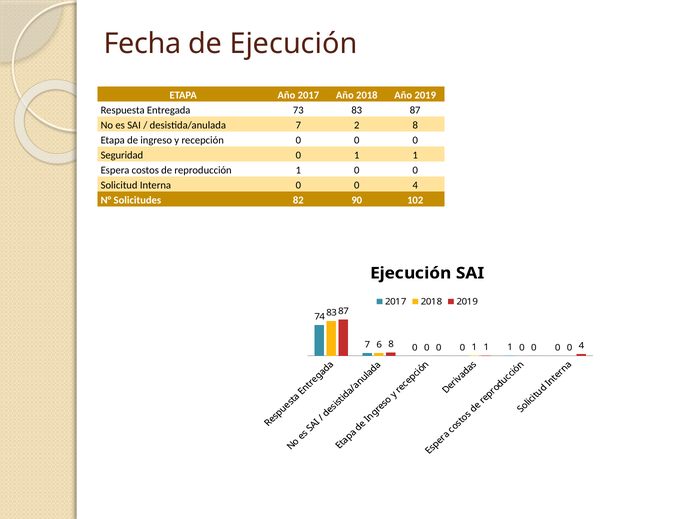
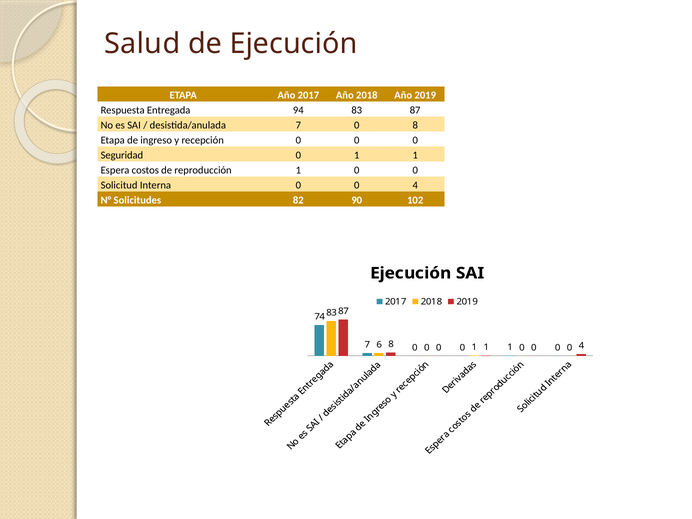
Fecha: Fecha -> Salud (142, 44)
73: 73 -> 94 (298, 110)
desistida/anulada 7 2: 2 -> 0 (357, 125)
